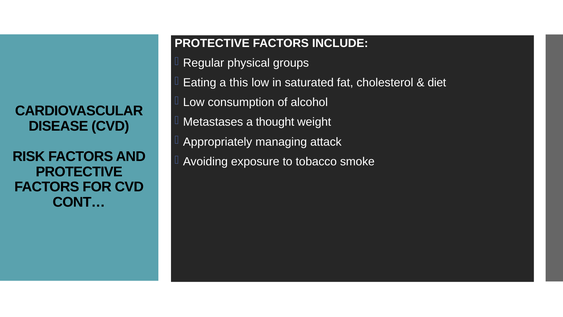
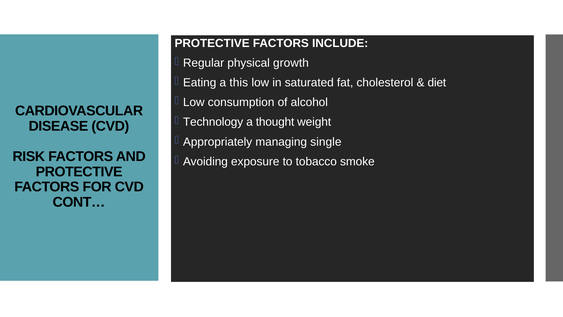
groups: groups -> growth (291, 63)
Metastases: Metastases -> Technology (213, 122)
attack: attack -> single (326, 142)
